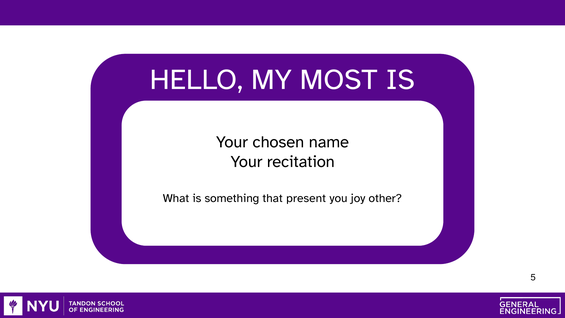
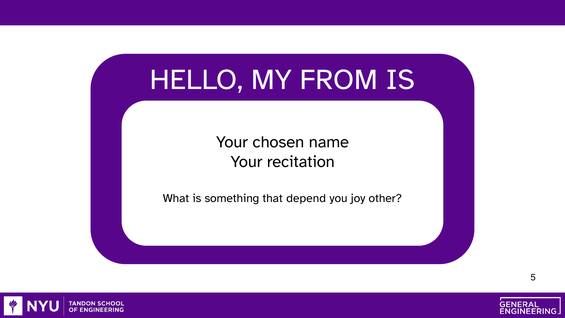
MOST: MOST -> FROM (339, 80)
present: present -> depend (306, 198)
